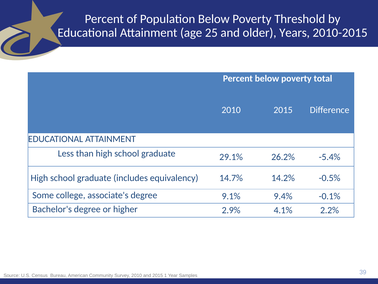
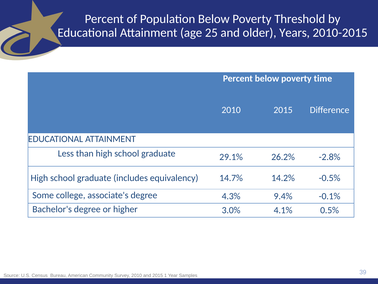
total: total -> time (323, 78)
-5.4%: -5.4% -> -2.8% (330, 157)
9.1%: 9.1% -> 4.3% (231, 196)
2.9%: 2.9% -> 3.0% (231, 210)
2.2%: 2.2% -> 0.5% (330, 210)
